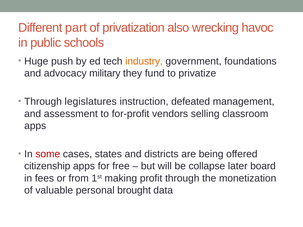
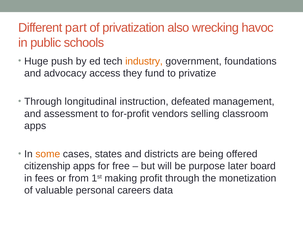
military: military -> access (105, 73)
legislatures: legislatures -> longitudinal (91, 102)
some colour: red -> orange (48, 154)
collapse: collapse -> purpose (207, 166)
brought: brought -> careers (134, 191)
